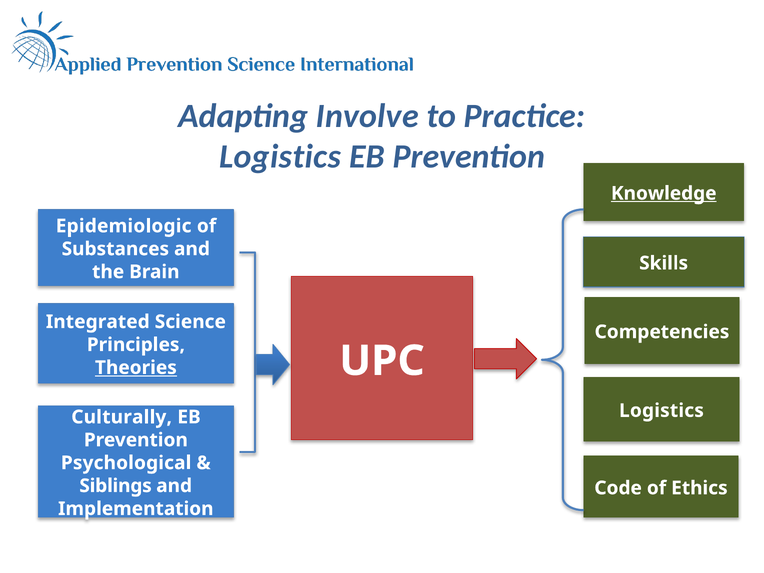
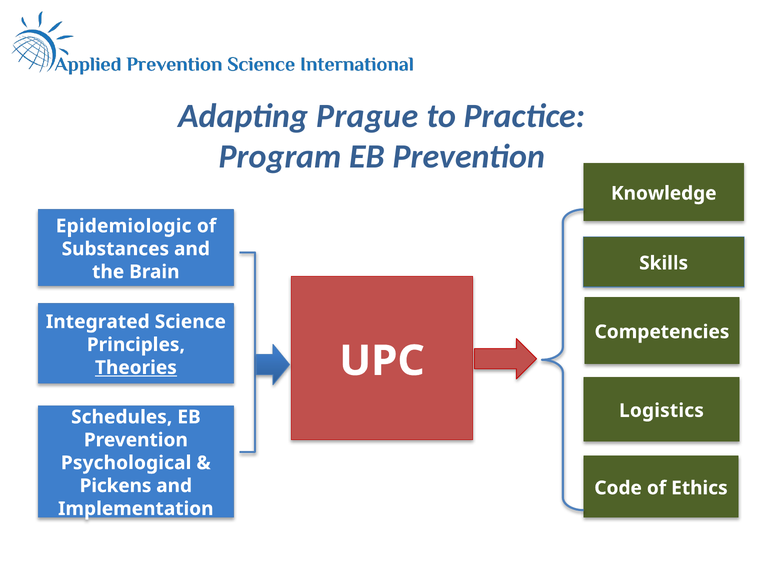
Involve: Involve -> Prague (367, 116)
Logistics: Logistics -> Program (280, 157)
Knowledge underline: present -> none (664, 193)
Culturally: Culturally -> Schedules (122, 417)
Siblings: Siblings -> Pickens (116, 486)
